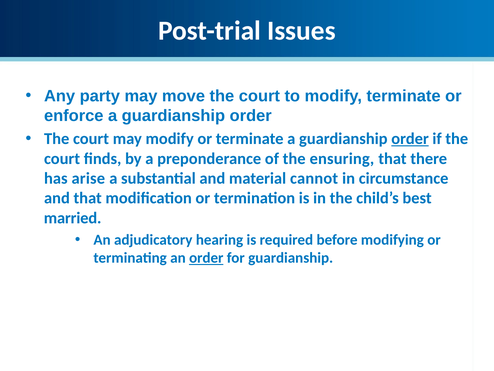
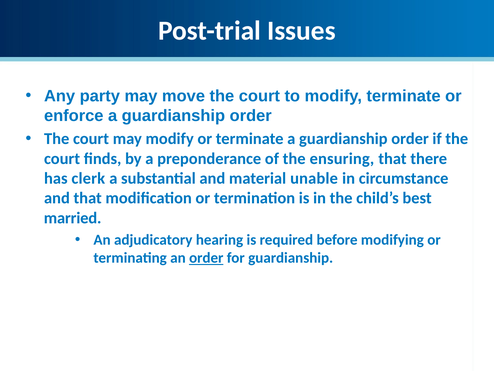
order underline: present -> none (410, 139)
arise: arise -> clerk (88, 178)
cannot: cannot -> unable (314, 178)
